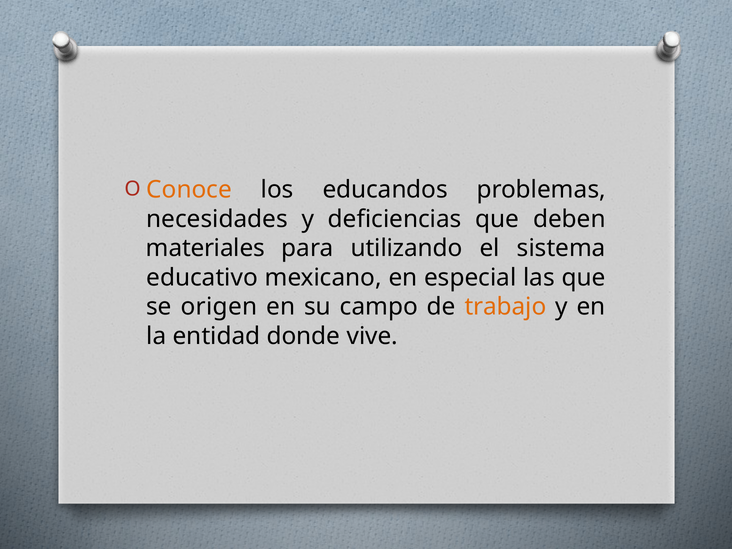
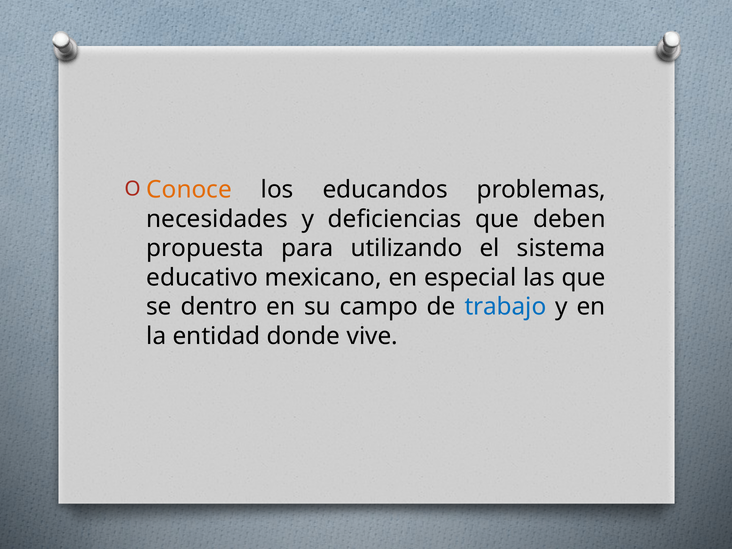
materiales: materiales -> propuesta (205, 248)
origen: origen -> dentro (219, 307)
trabajo colour: orange -> blue (505, 307)
